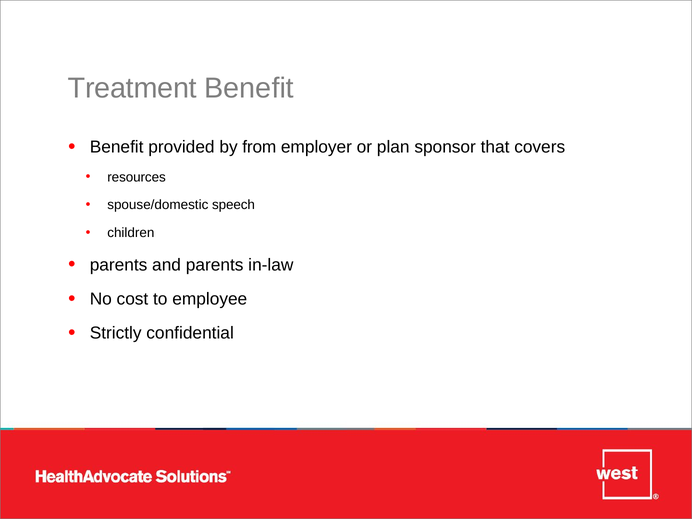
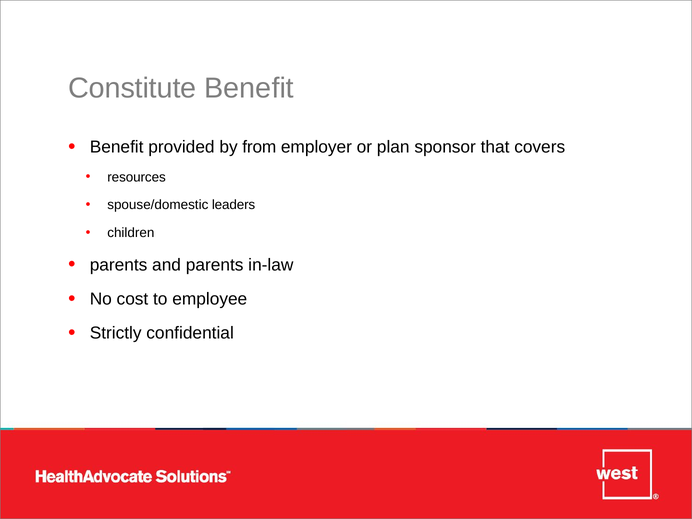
Treatment: Treatment -> Constitute (132, 88)
speech: speech -> leaders (234, 205)
